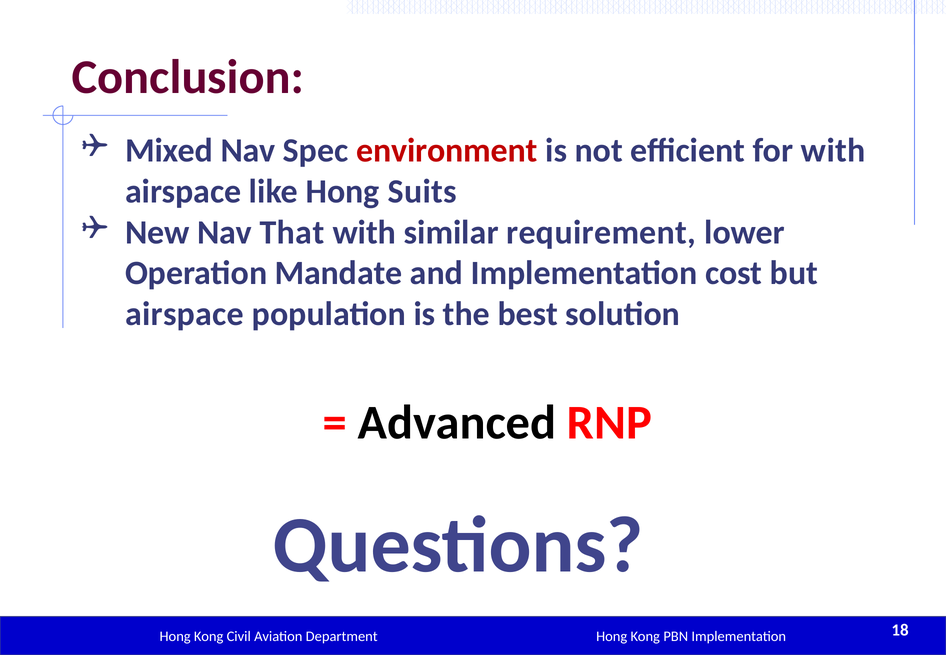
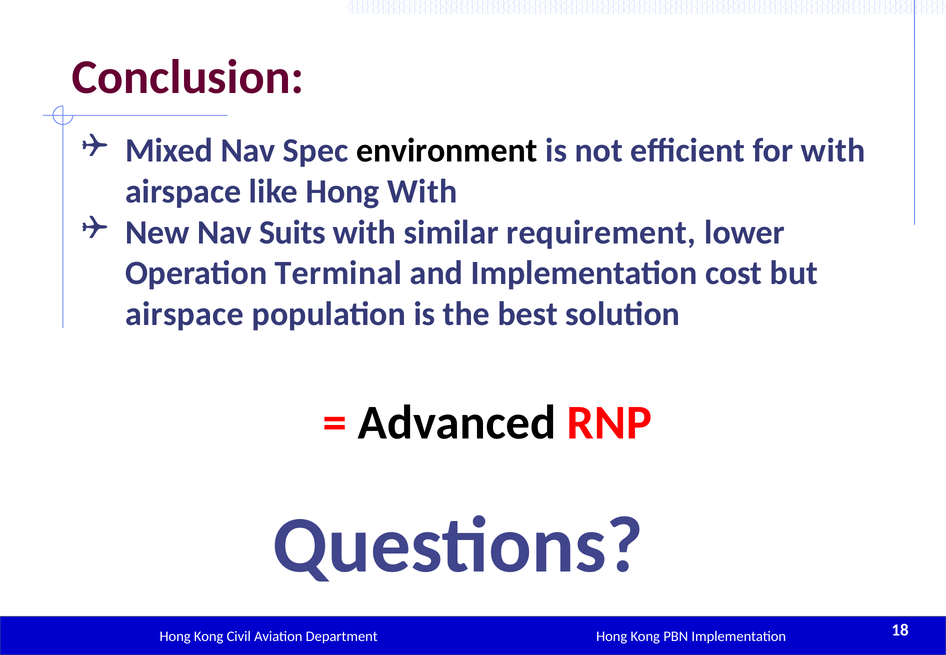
environment colour: red -> black (447, 151)
Hong Suits: Suits -> With (422, 191)
That: That -> Suits (292, 232)
Mandate: Mandate -> Terminal (338, 273)
